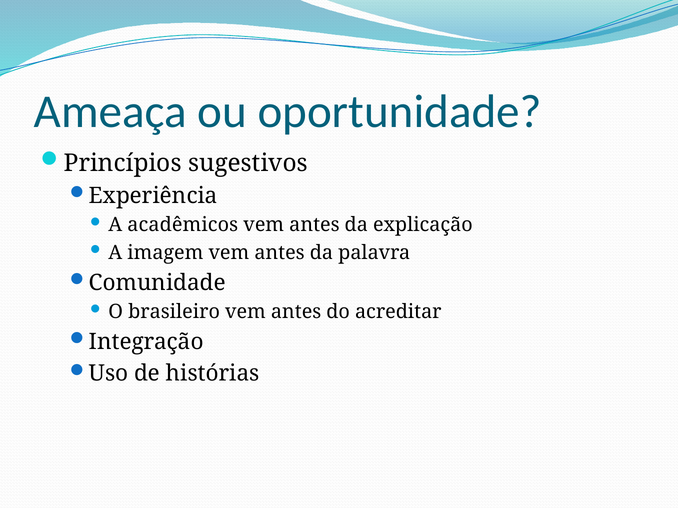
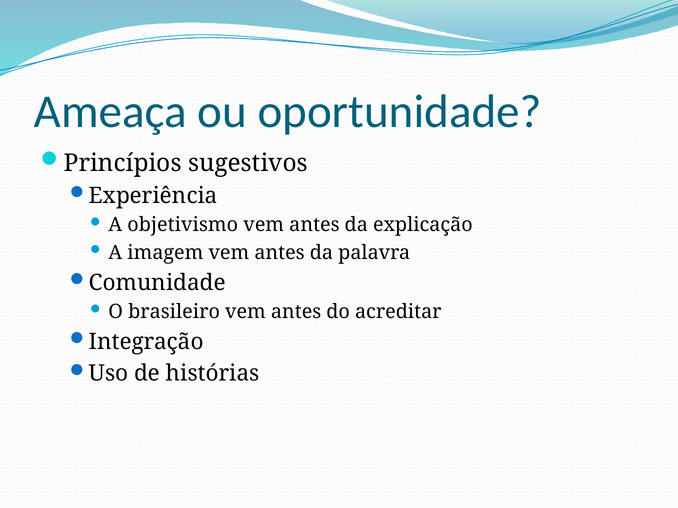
acadêmicos: acadêmicos -> objetivismo (183, 225)
